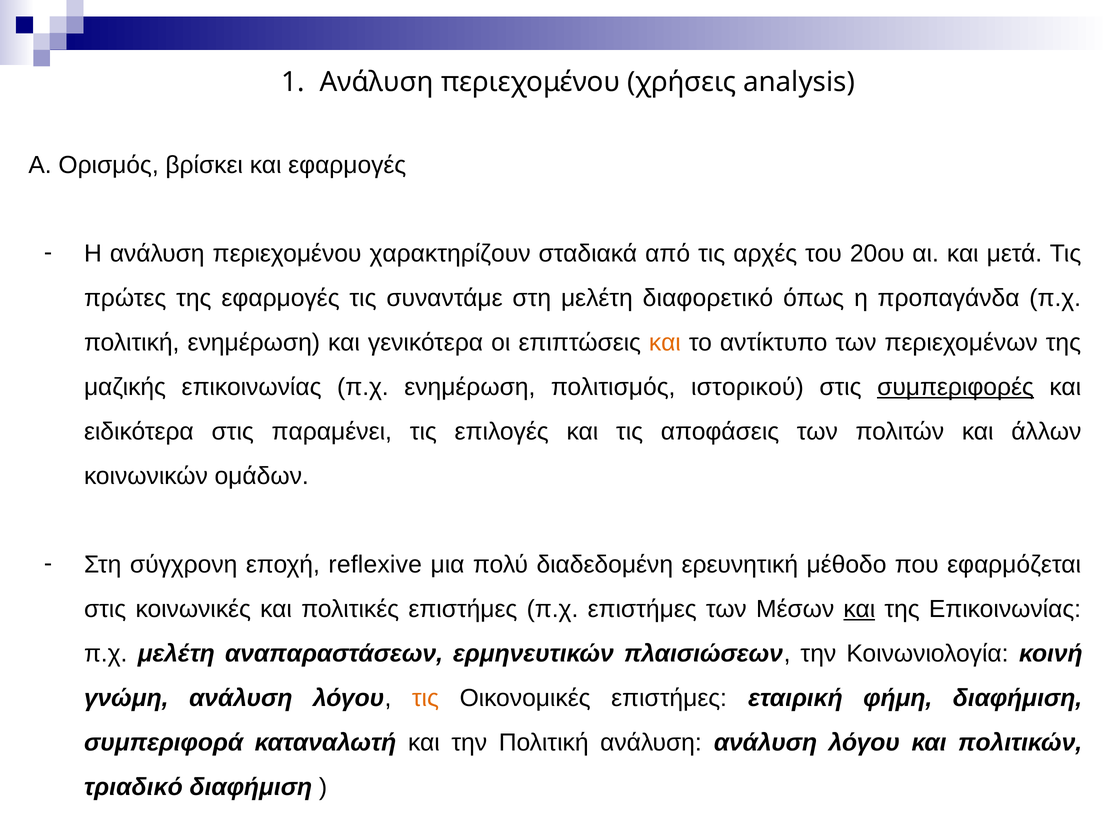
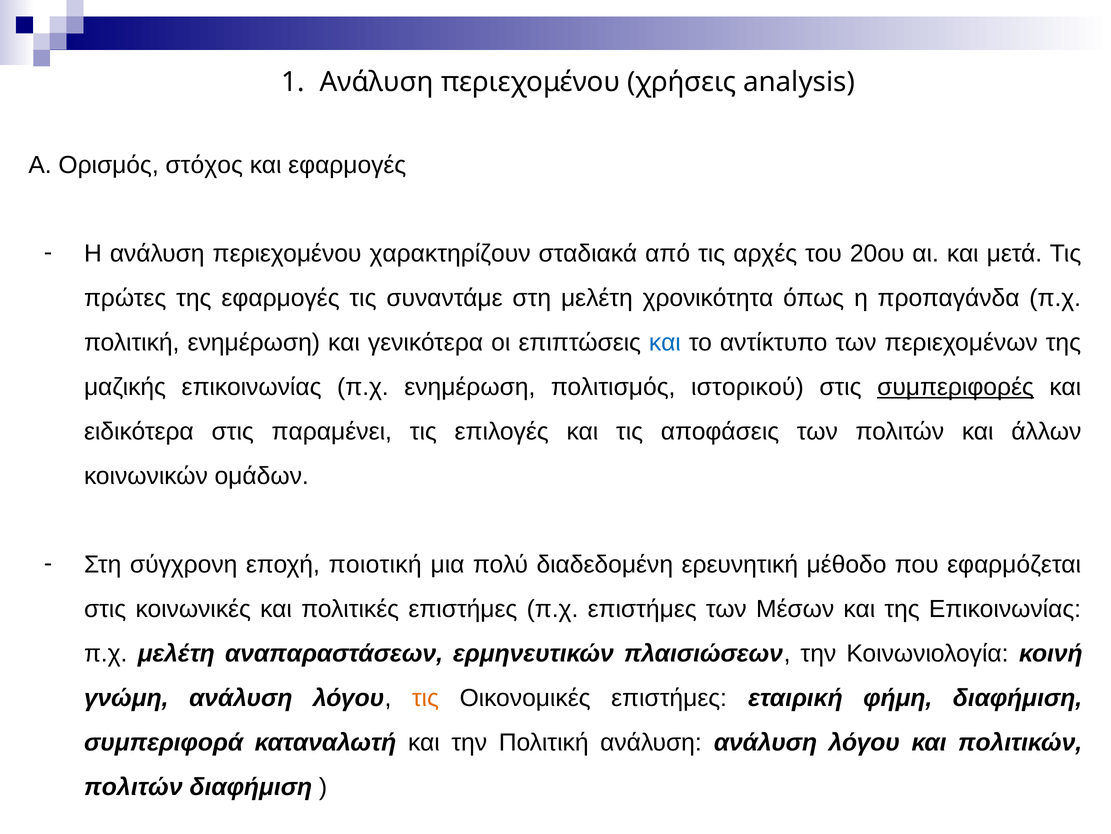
βρίσκει: βρίσκει -> στόχος (204, 165)
διαφορετικό: διαφορετικό -> χρονικότητα (708, 298)
και colour: orange -> blue (665, 342)
reflexive: reflexive -> ποιοτική (375, 564)
και underline: present -> none (859, 609)
τριαδικό: τριαδικό -> πολιτών (133, 786)
